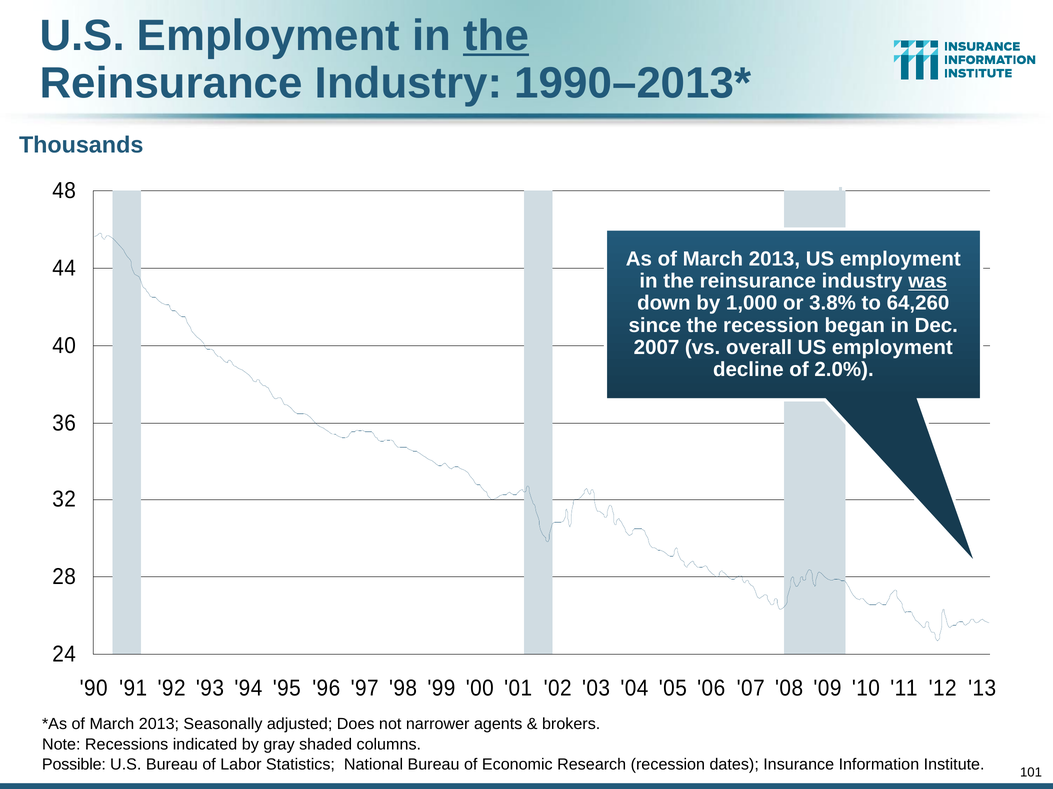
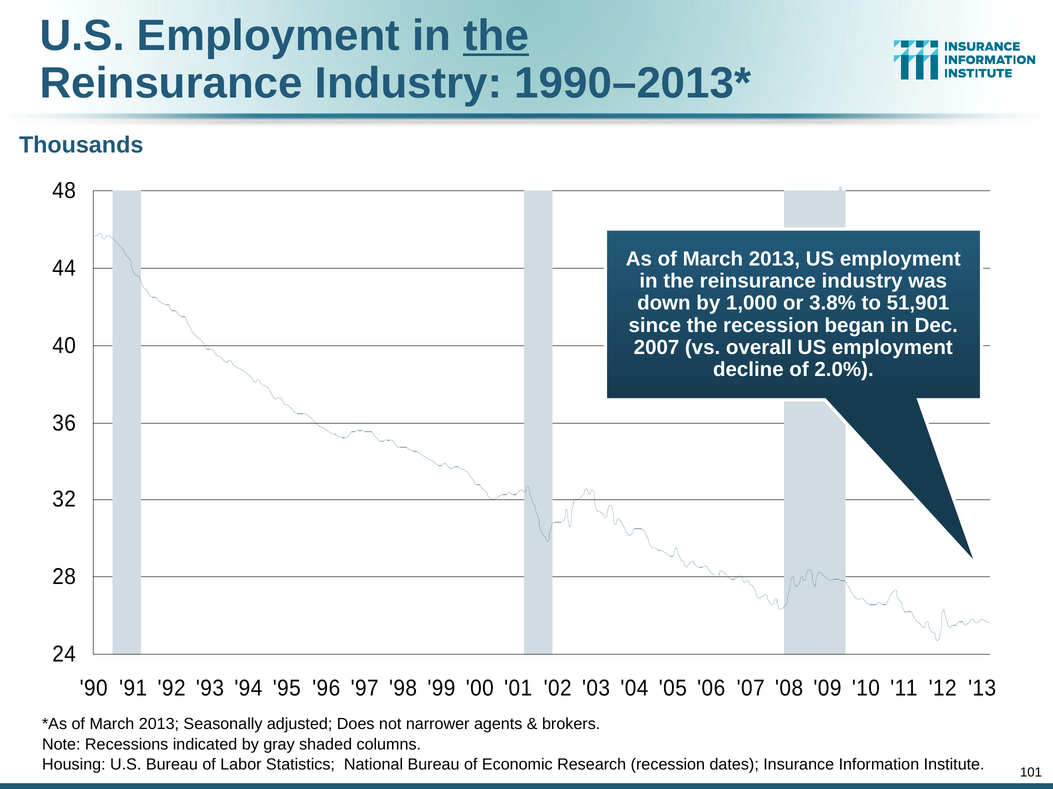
was underline: present -> none (928, 281)
64,260: 64,260 -> 51,901 (918, 304)
Possible: Possible -> Housing (74, 765)
